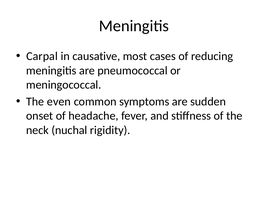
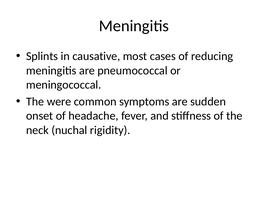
Carpal: Carpal -> Splints (42, 56)
even: even -> were (59, 102)
